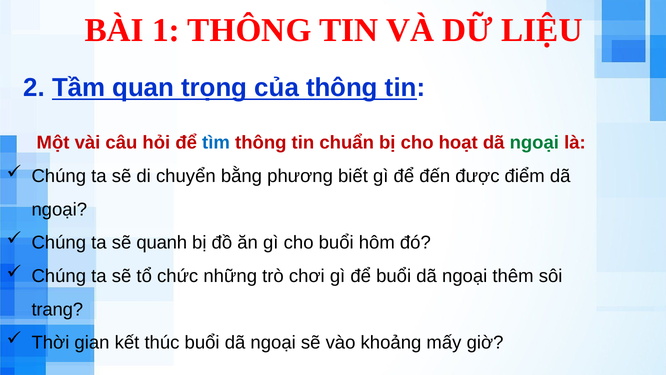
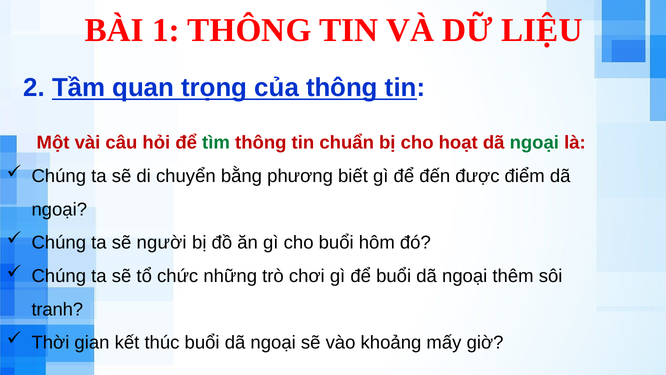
tìm colour: blue -> green (216, 143)
quanh: quanh -> người (162, 242)
trang: trang -> tranh (57, 309)
